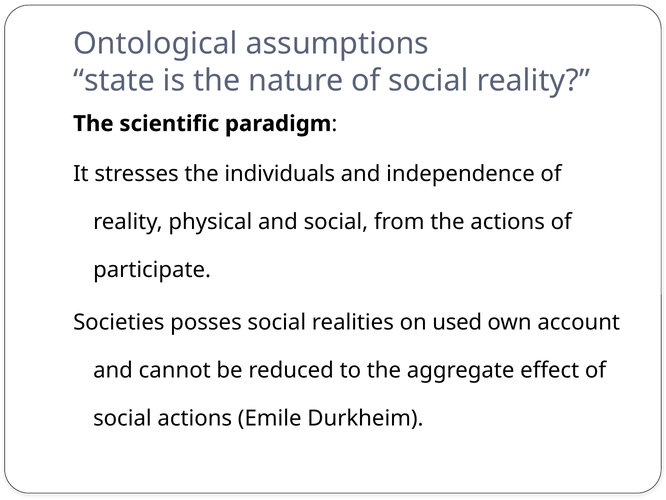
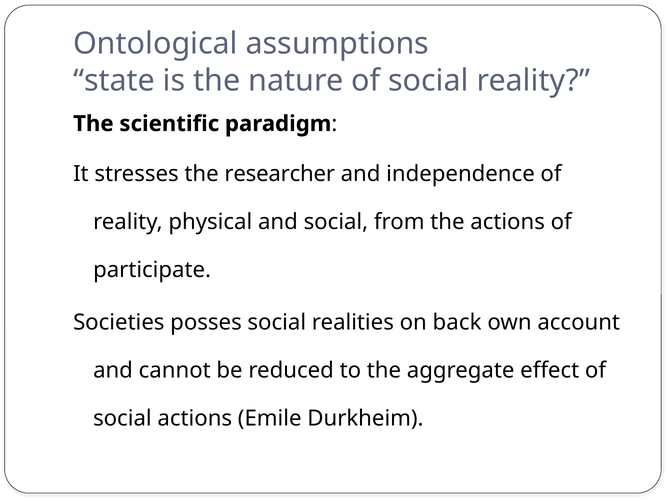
individuals: individuals -> researcher (280, 174)
used: used -> back (457, 322)
